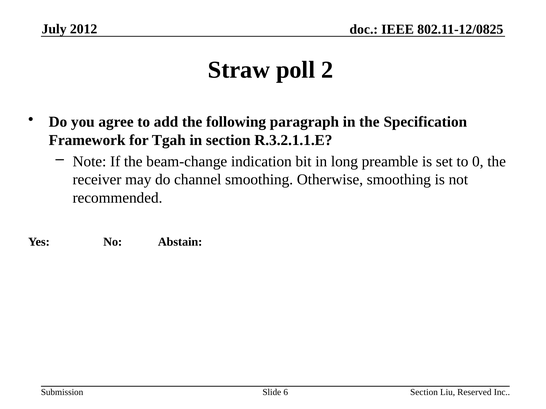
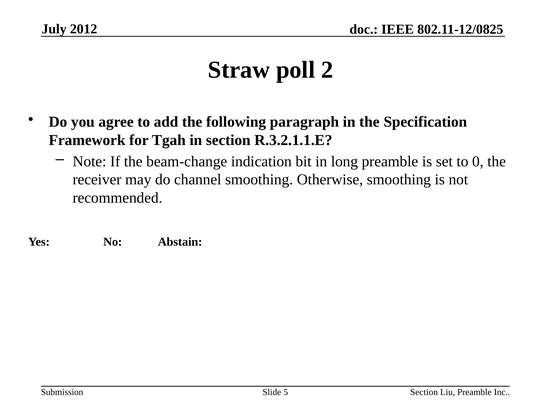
6: 6 -> 5 (286, 393)
Liu Reserved: Reserved -> Preamble (474, 393)
